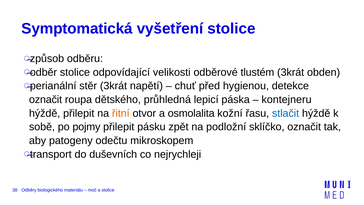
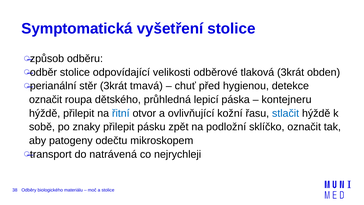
tlustém: tlustém -> tlaková (257, 72)
napětí: napětí -> tmavá (146, 86)
řitní colour: orange -> blue (121, 113)
osmolalita: osmolalita -> ovlivňující (191, 113)
pojmy: pojmy -> znaky (86, 127)
duševních: duševních -> natrávená (113, 154)
